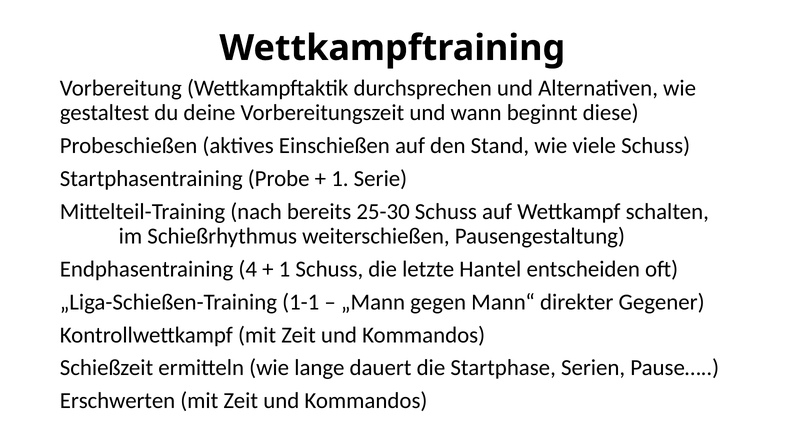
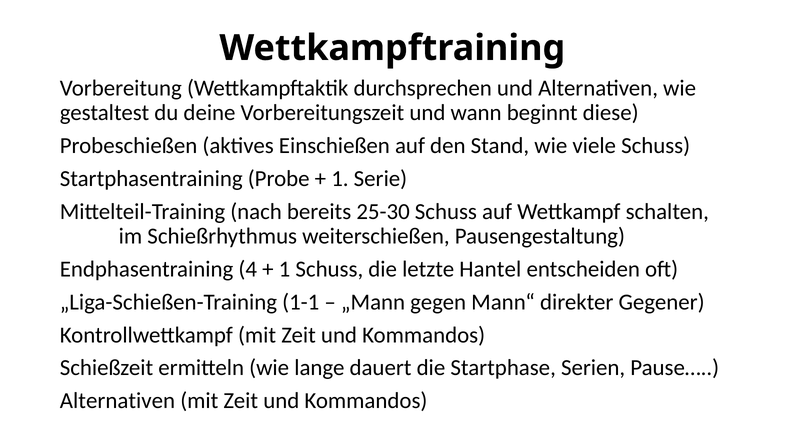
Erschwerten: Erschwerten -> Alternativen (117, 400)
